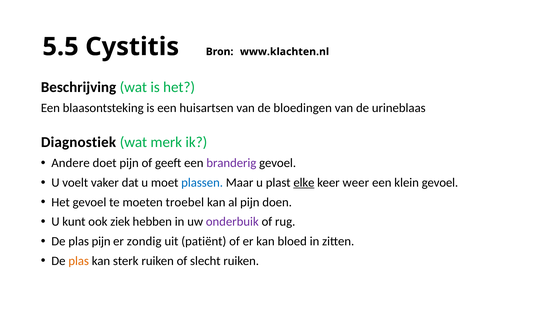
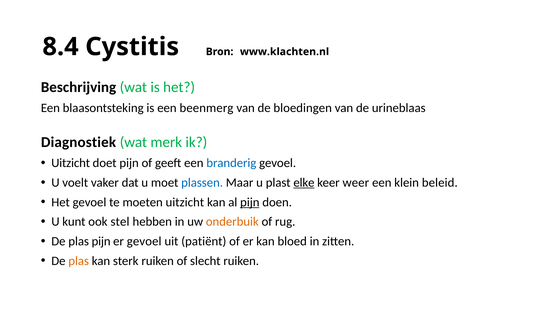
5.5: 5.5 -> 8.4 (61, 47)
huisartsen: huisartsen -> beenmerg (206, 108)
Andere: Andere -> Uitzicht (71, 163)
branderig colour: purple -> blue (231, 163)
klein gevoel: gevoel -> beleid (440, 182)
moeten troebel: troebel -> uitzicht (185, 202)
pijn underline: none -> present (250, 202)
ziek: ziek -> stel (120, 222)
onderbuik colour: purple -> orange (232, 222)
er zondig: zondig -> gevoel (144, 241)
